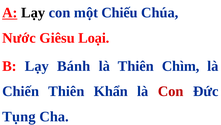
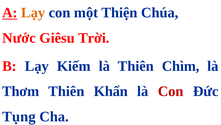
Lạy colour: black -> orange (33, 13)
Chiếu: Chiếu -> Thiện (119, 13)
Loại: Loại -> Trời (94, 38)
Bánh: Bánh -> Kiếm (74, 66)
Chiến: Chiến -> Thơm (21, 91)
